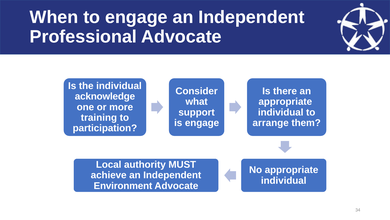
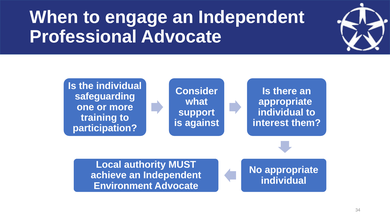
acknowledge: acknowledge -> safeguarding (105, 96)
is engage: engage -> against (202, 123)
arrange: arrange -> interest (271, 123)
